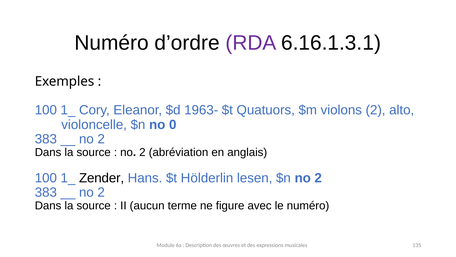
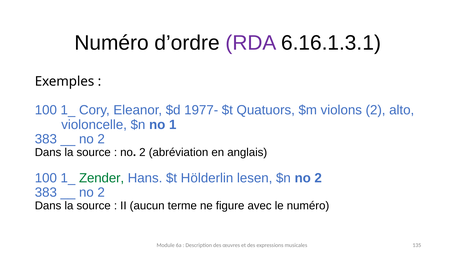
1963-: 1963- -> 1977- (201, 110)
0: 0 -> 1 (173, 124)
Zender colour: black -> green (102, 178)
